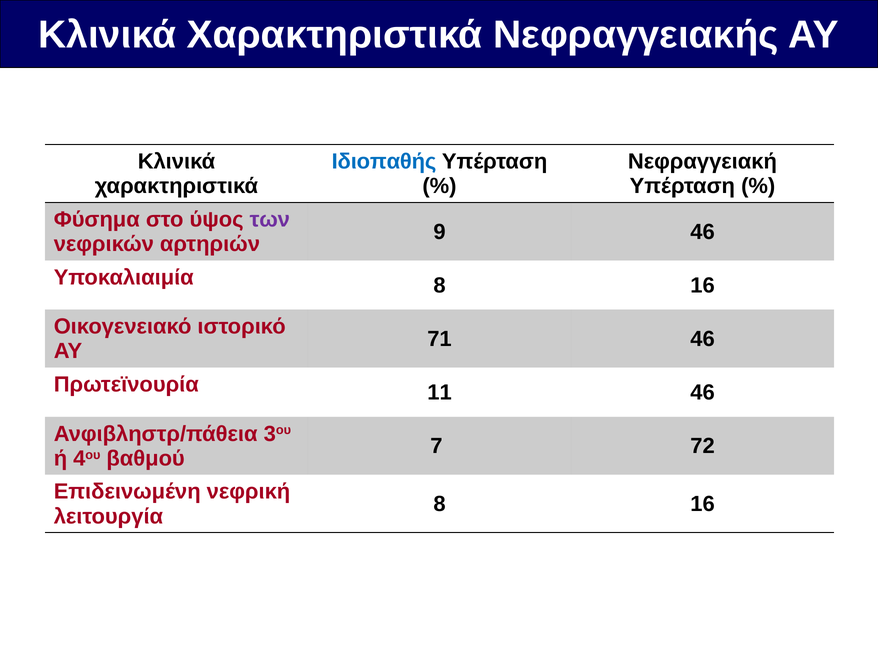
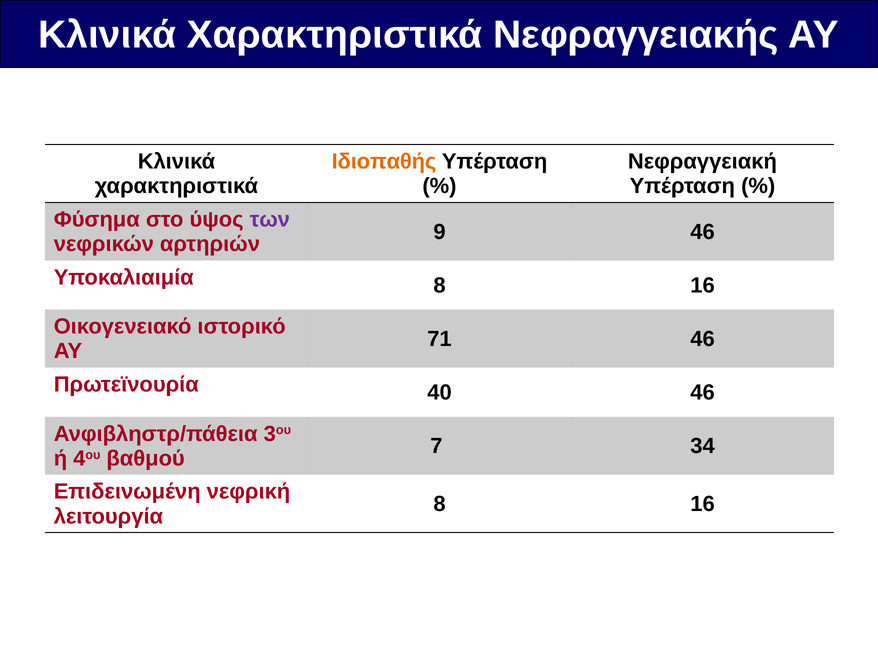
Ιδιοπαθής colour: blue -> orange (384, 162)
11: 11 -> 40 (440, 393)
72: 72 -> 34 (703, 446)
